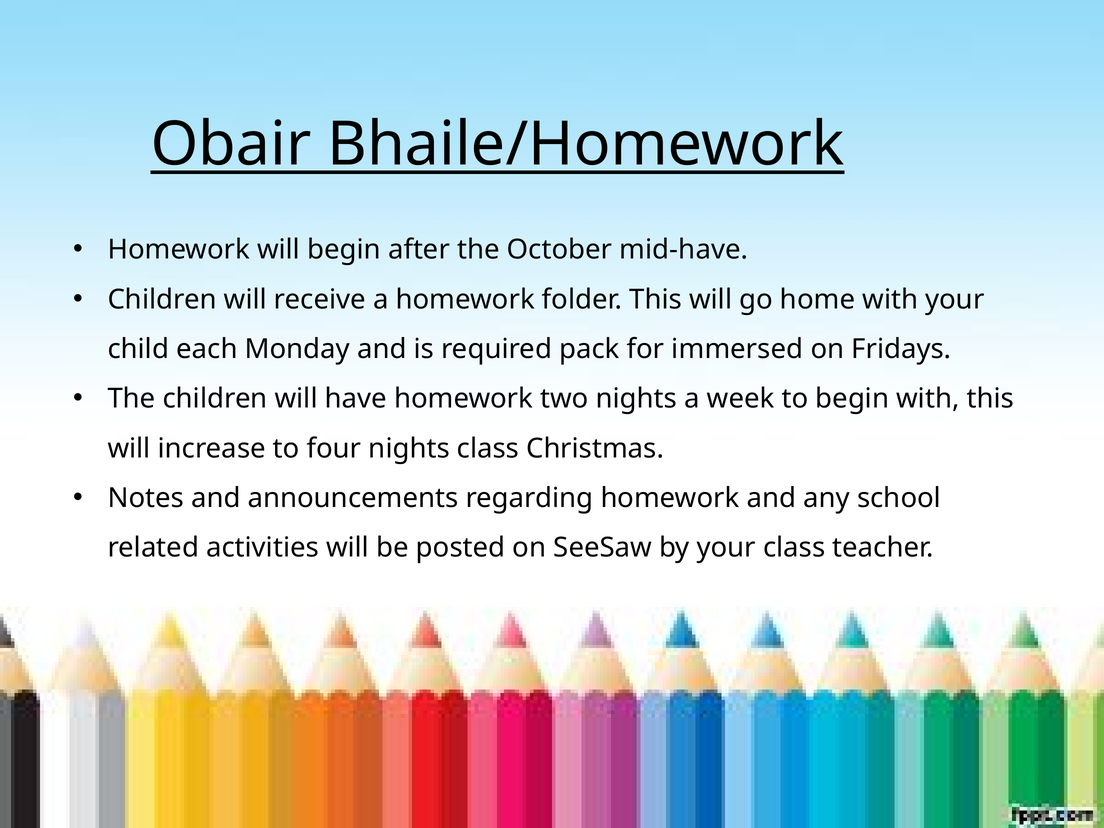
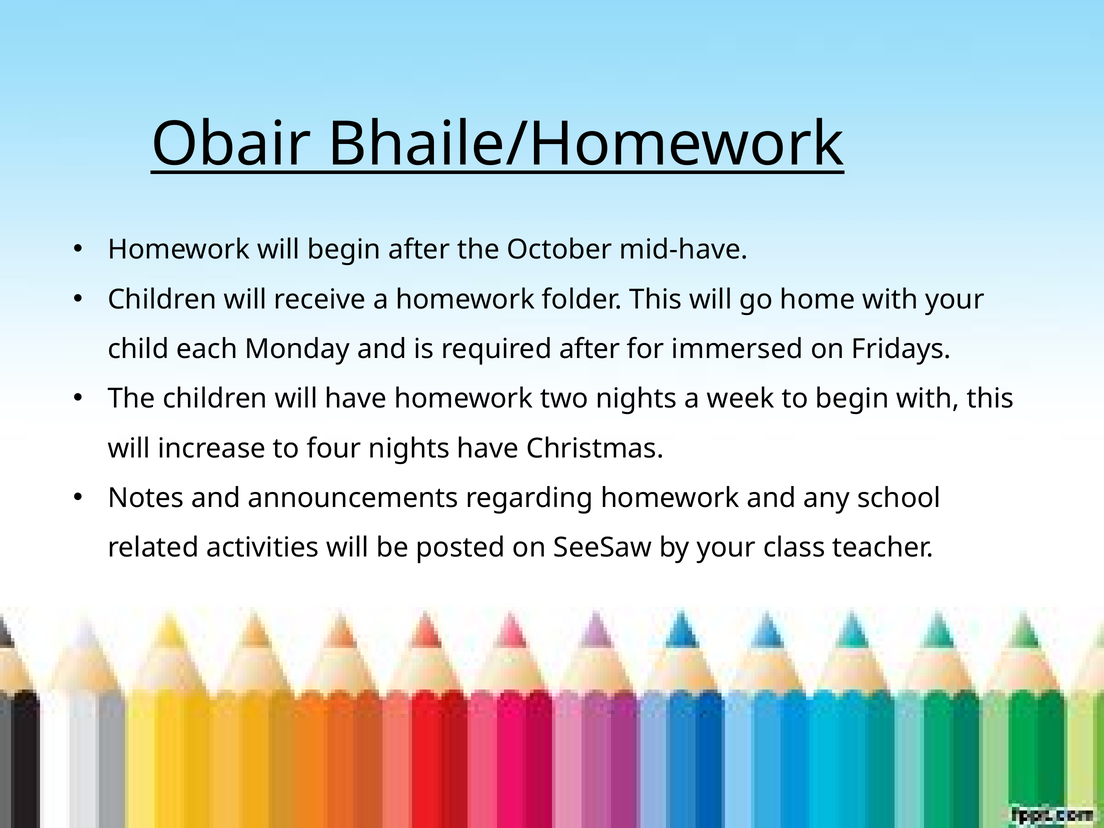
required pack: pack -> after (590, 349)
nights class: class -> have (488, 448)
